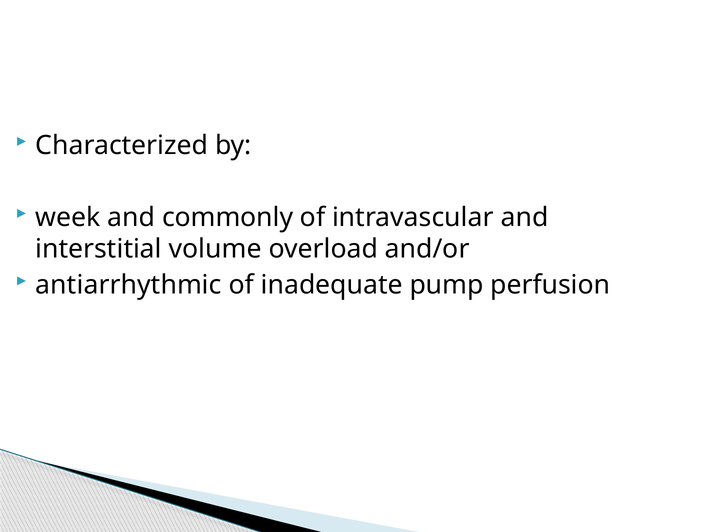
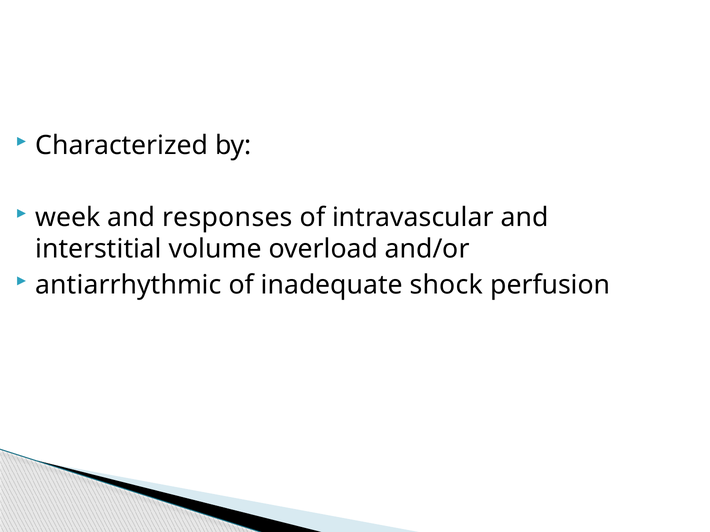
commonly: commonly -> responses (227, 217)
pump: pump -> shock (446, 285)
